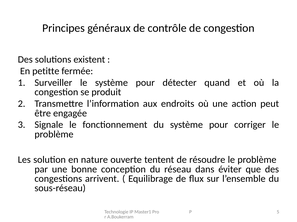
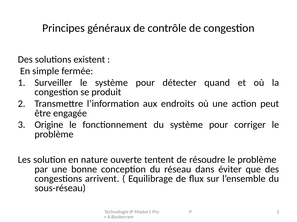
petitte: petitte -> simple (46, 71)
Signale: Signale -> Origine (49, 125)
